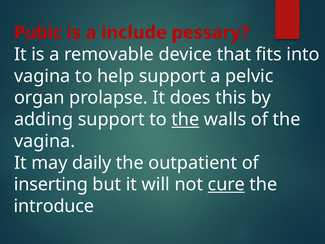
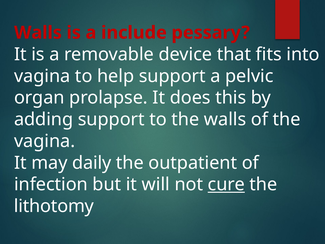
Pubic: Pubic -> Walls (38, 33)
the underline: present -> none (185, 119)
inserting: inserting -> infection (51, 184)
introduce: introduce -> lithotomy (54, 206)
